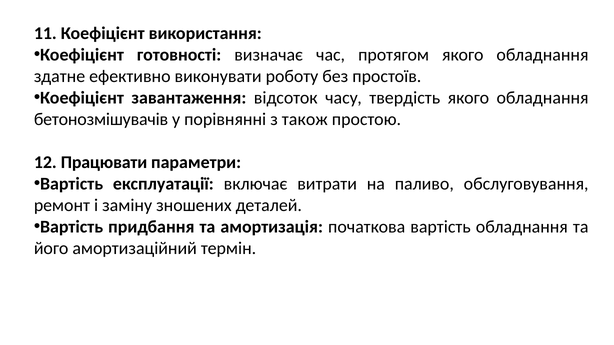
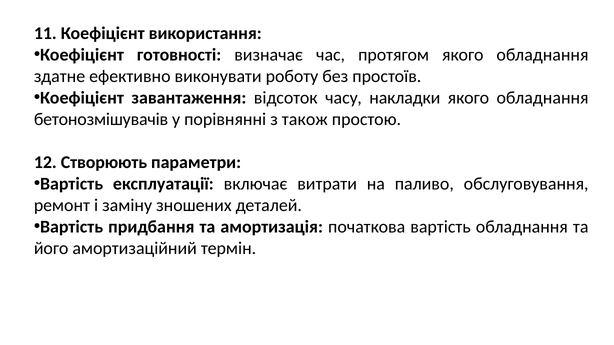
твердість: твердість -> накладки (405, 98)
Працювати: Працювати -> Створюють (104, 162)
